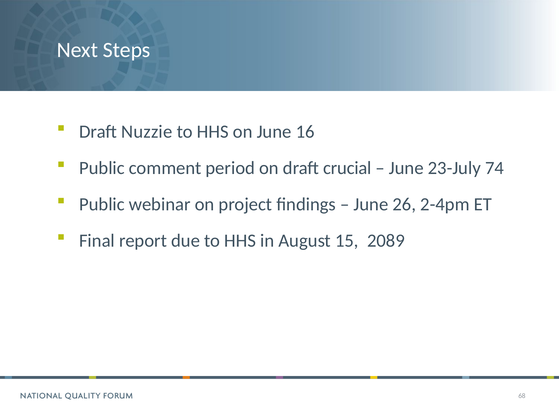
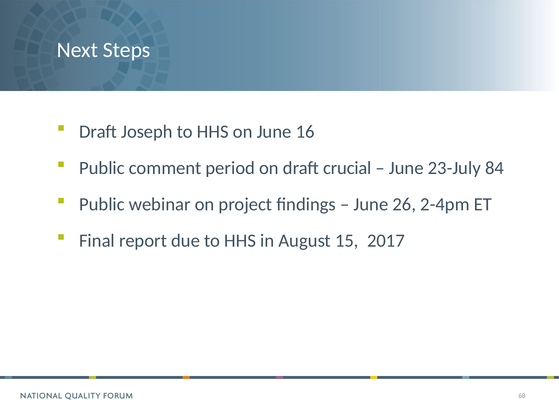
Nuzzie: Nuzzie -> Joseph (147, 132)
74: 74 -> 84 (494, 168)
2089: 2089 -> 2017 (386, 241)
